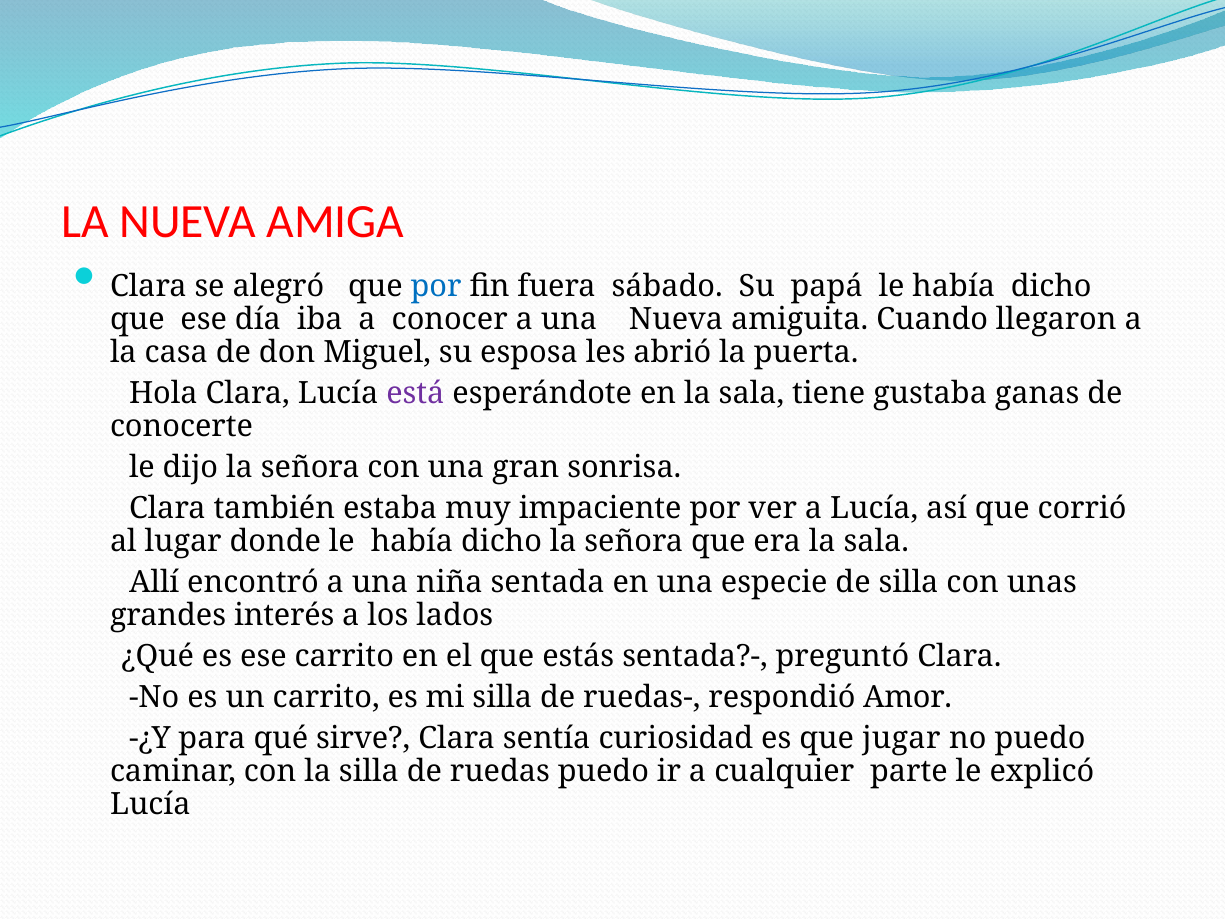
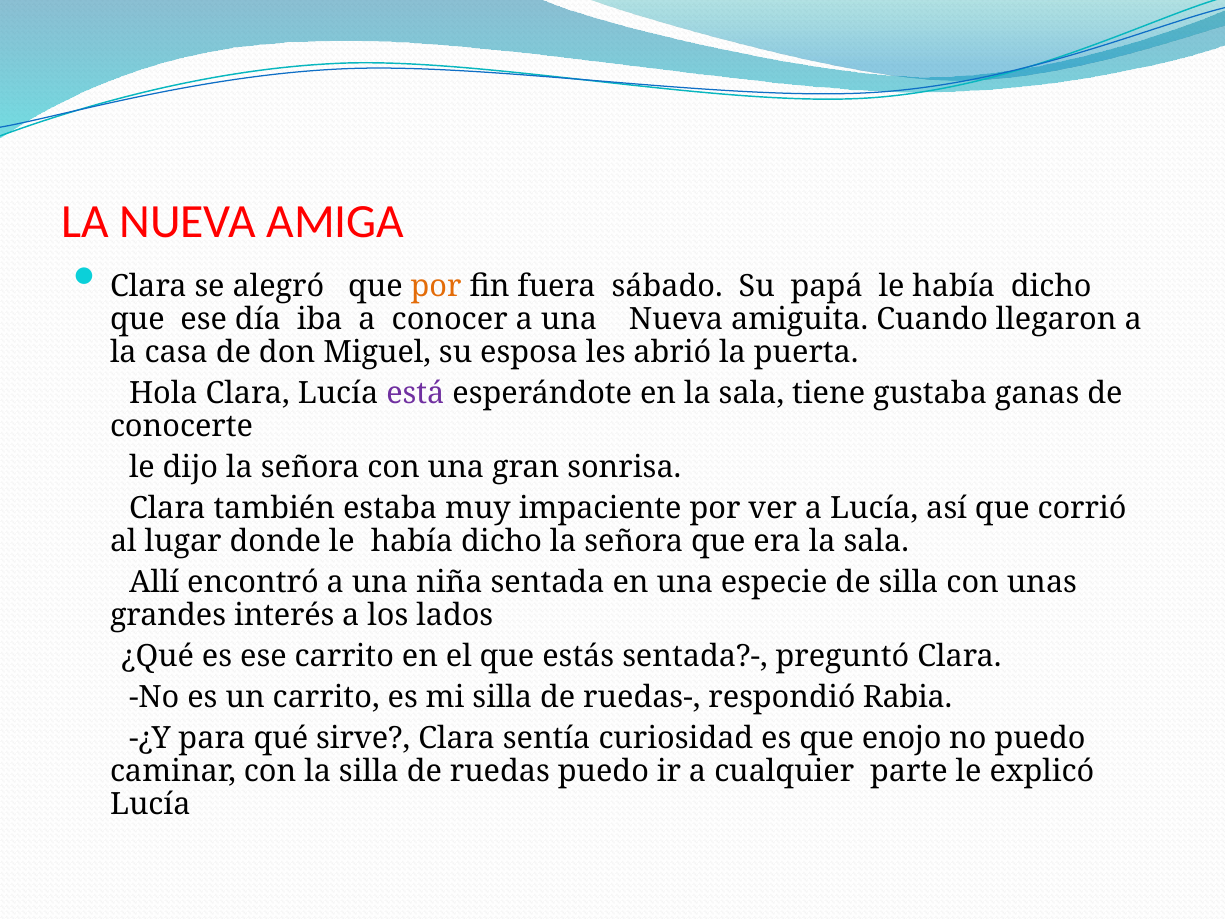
por colour: blue -> orange (436, 286)
Amor: Amor -> Rabia (908, 697)
jugar: jugar -> enojo (902, 738)
